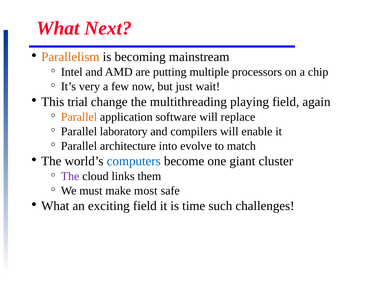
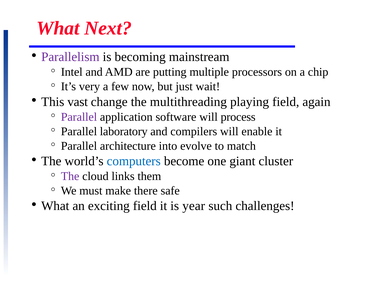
Parallelism colour: orange -> purple (70, 57)
trial: trial -> vast (78, 102)
Parallel colour: orange -> purple (79, 117)
replace: replace -> process (238, 117)
most: most -> there (146, 191)
time: time -> year (194, 206)
